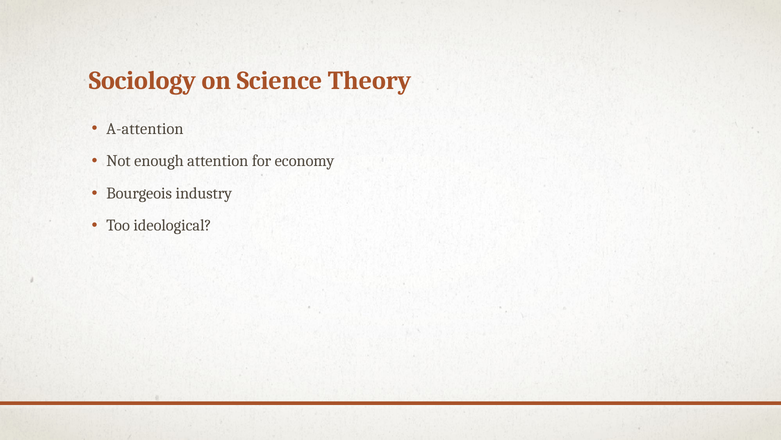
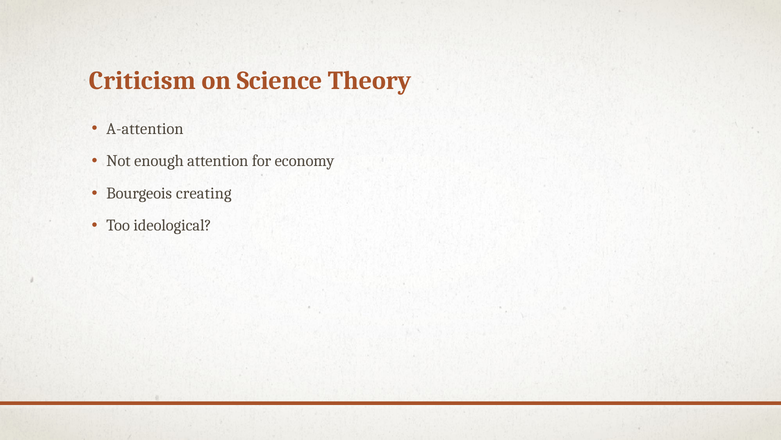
Sociology: Sociology -> Criticism (142, 80)
industry: industry -> creating (204, 193)
